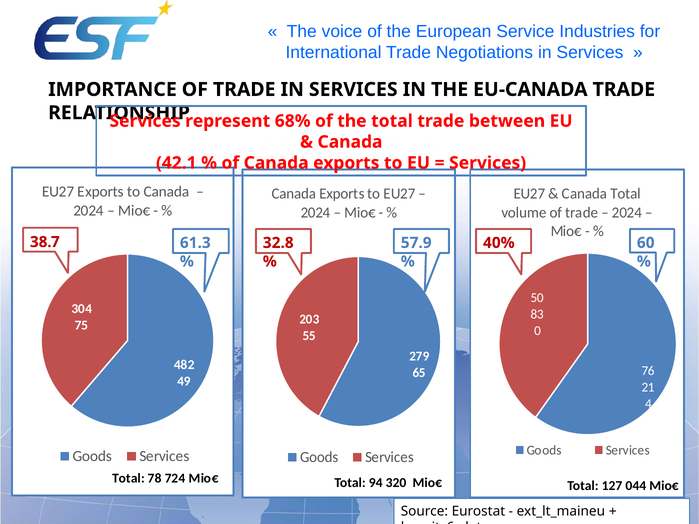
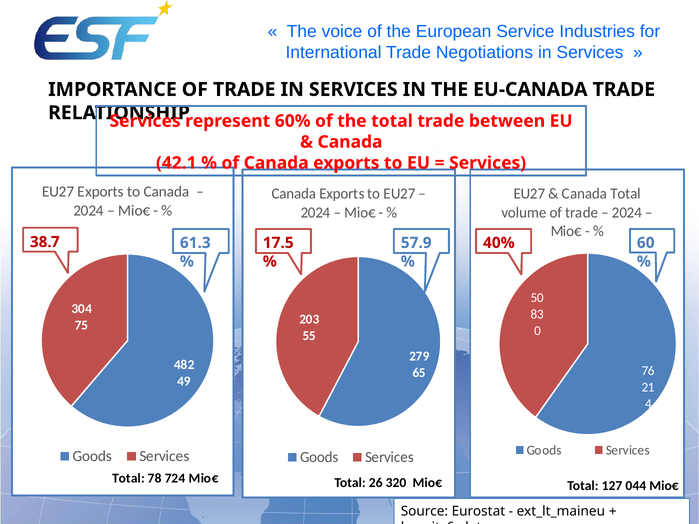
68%: 68% -> 60% (293, 121)
32.8: 32.8 -> 17.5 (278, 243)
94: 94 -> 26 (376, 483)
